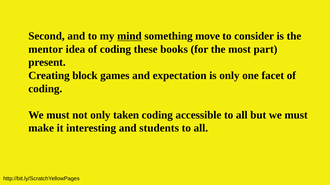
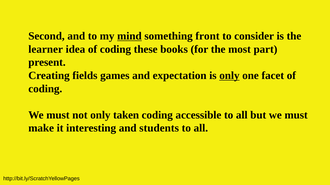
move: move -> front (207, 36)
mentor: mentor -> learner (46, 49)
block: block -> fields (85, 76)
only underline: none -> present (229, 76)
